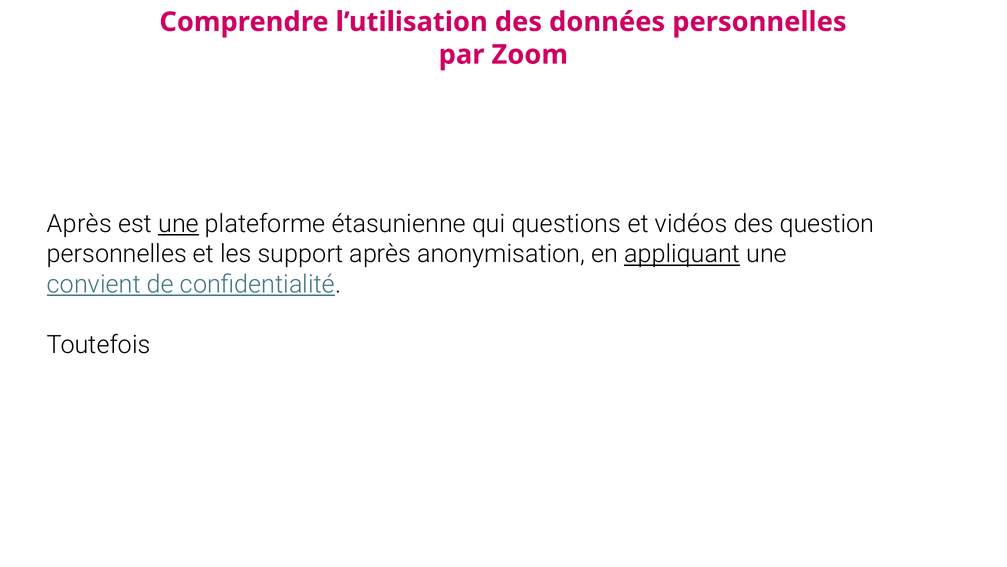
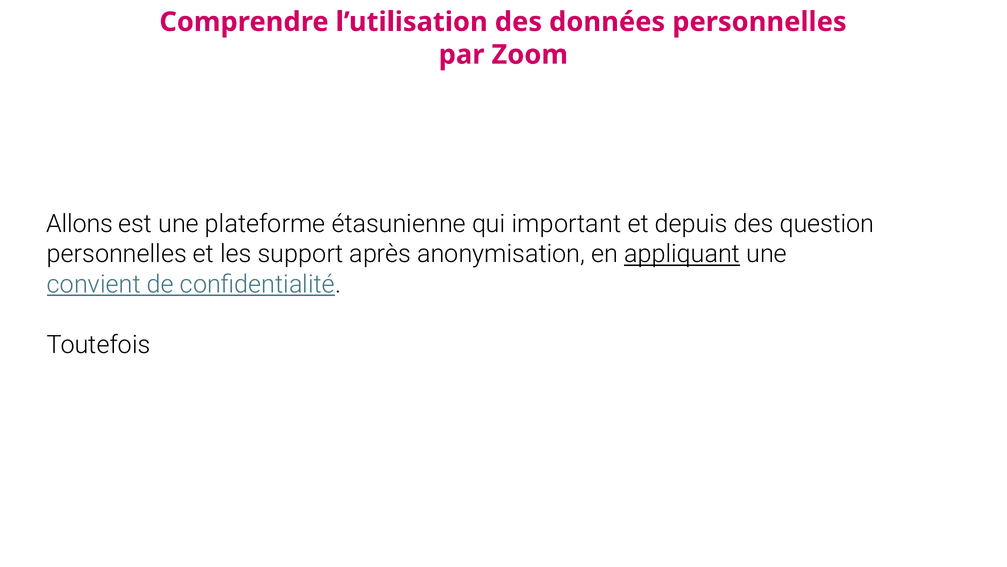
Après: Après -> Allons (80, 224)
une underline: present -> none (179, 224)
questions: questions -> important (566, 224)
vidéos: vidéos -> depuis (691, 224)
